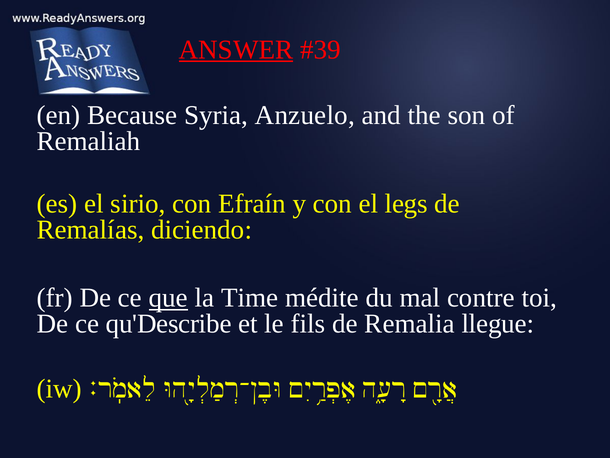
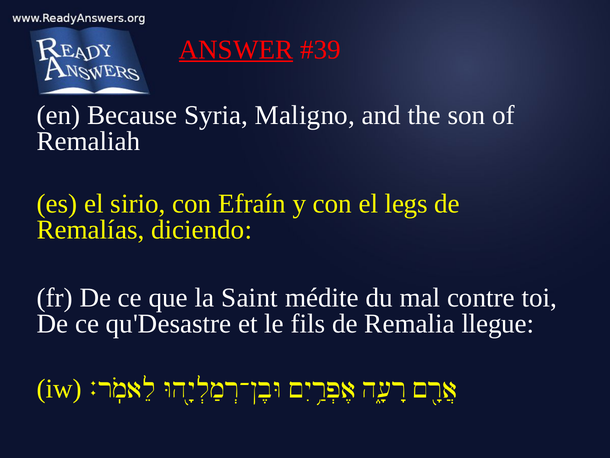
Anzuelo: Anzuelo -> Maligno (305, 115)
que underline: present -> none (168, 298)
Time: Time -> Saint (250, 298)
qu'Describe: qu'Describe -> qu'Desastre (169, 324)
